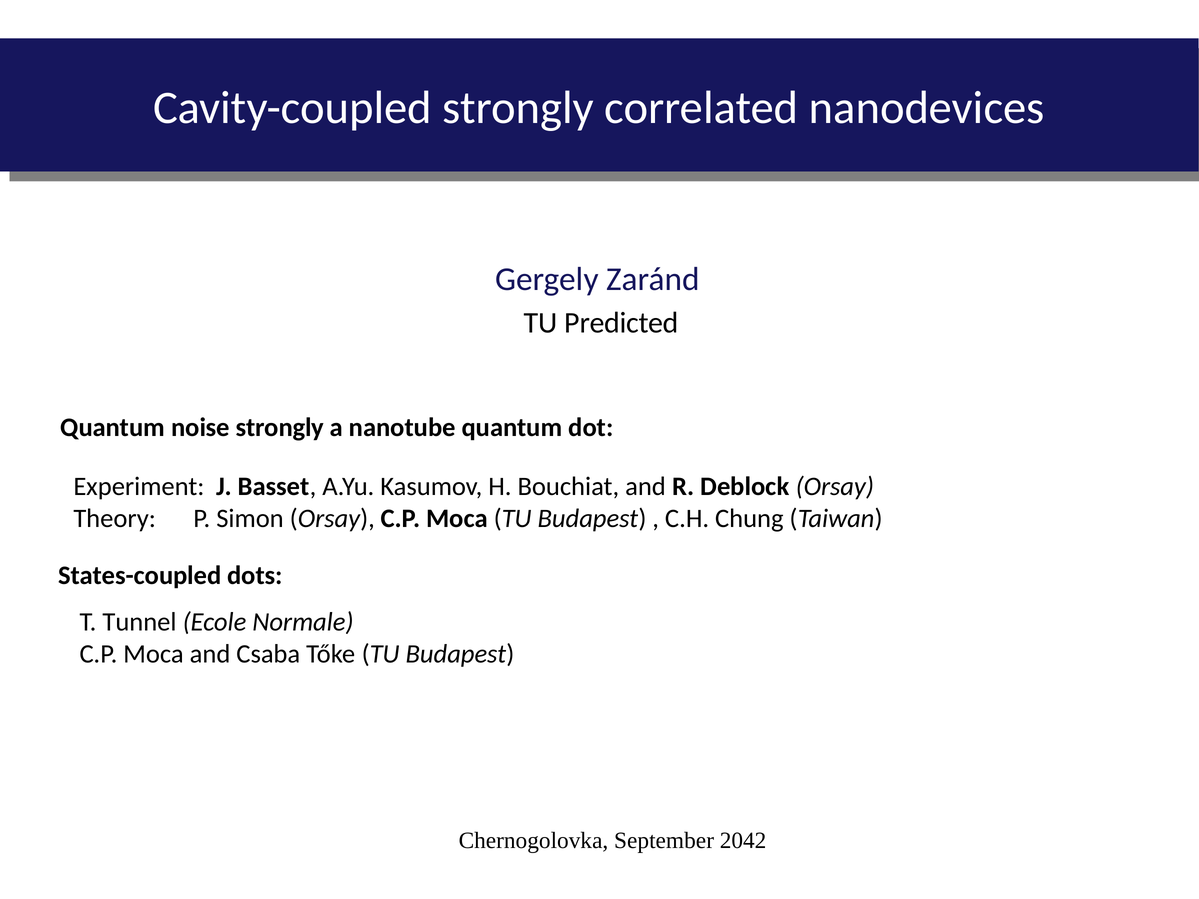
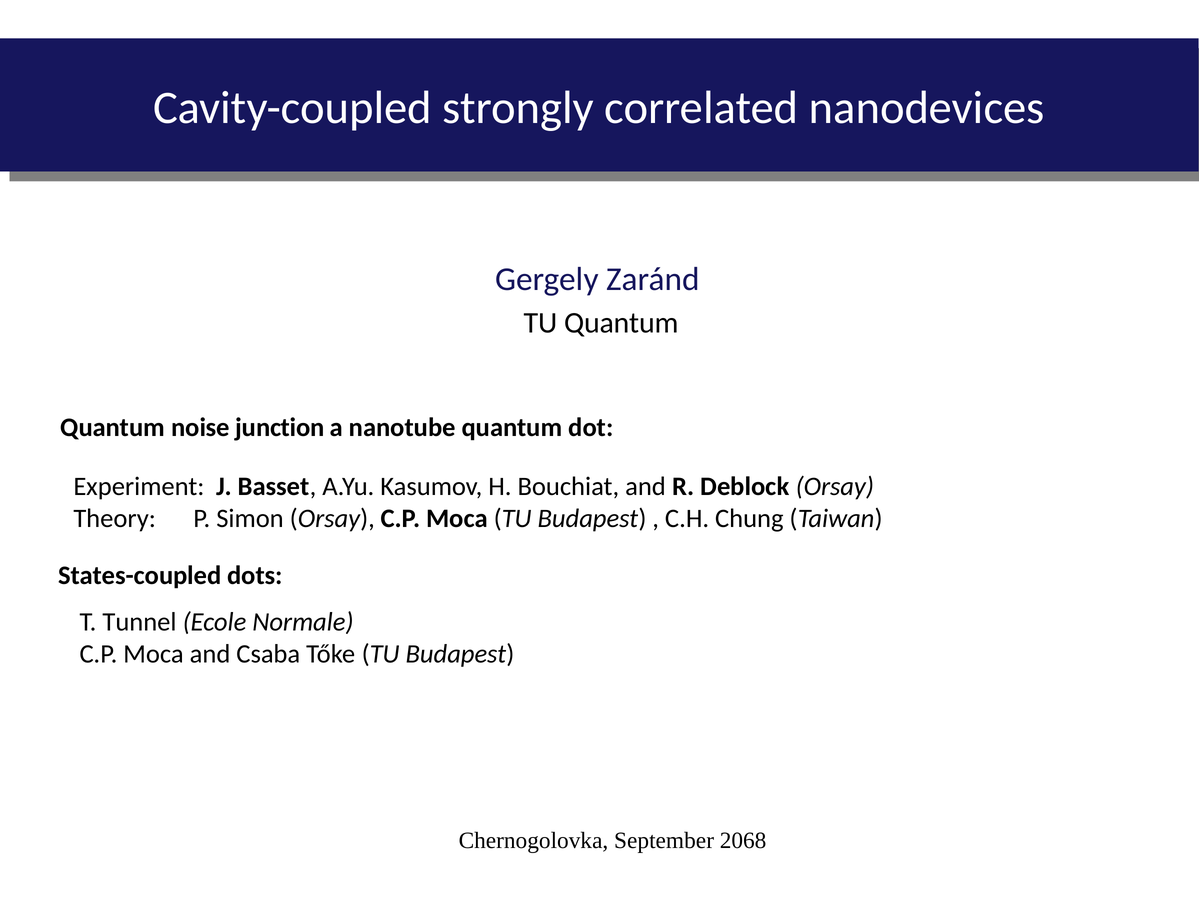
TU Predicted: Predicted -> Quantum (622, 323)
noise strongly: strongly -> junction (280, 428)
2042: 2042 -> 2068 (743, 841)
